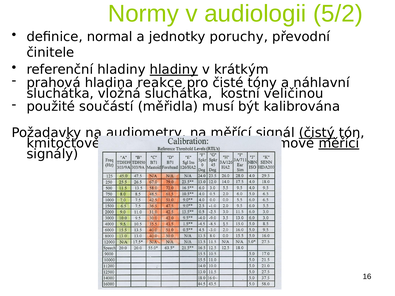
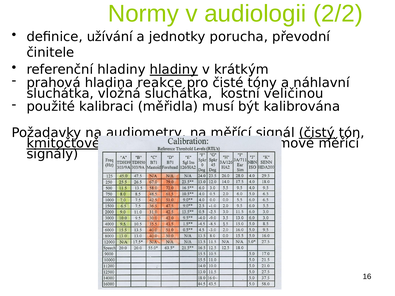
5/2: 5/2 -> 2/2 (338, 14)
normal: normal -> užívání (110, 37)
poruchy: poruchy -> porucha (239, 37)
součástí: součástí -> kalibraci (106, 107)
kmitočtově underline: none -> present (63, 143)
měřící underline: present -> none (339, 143)
